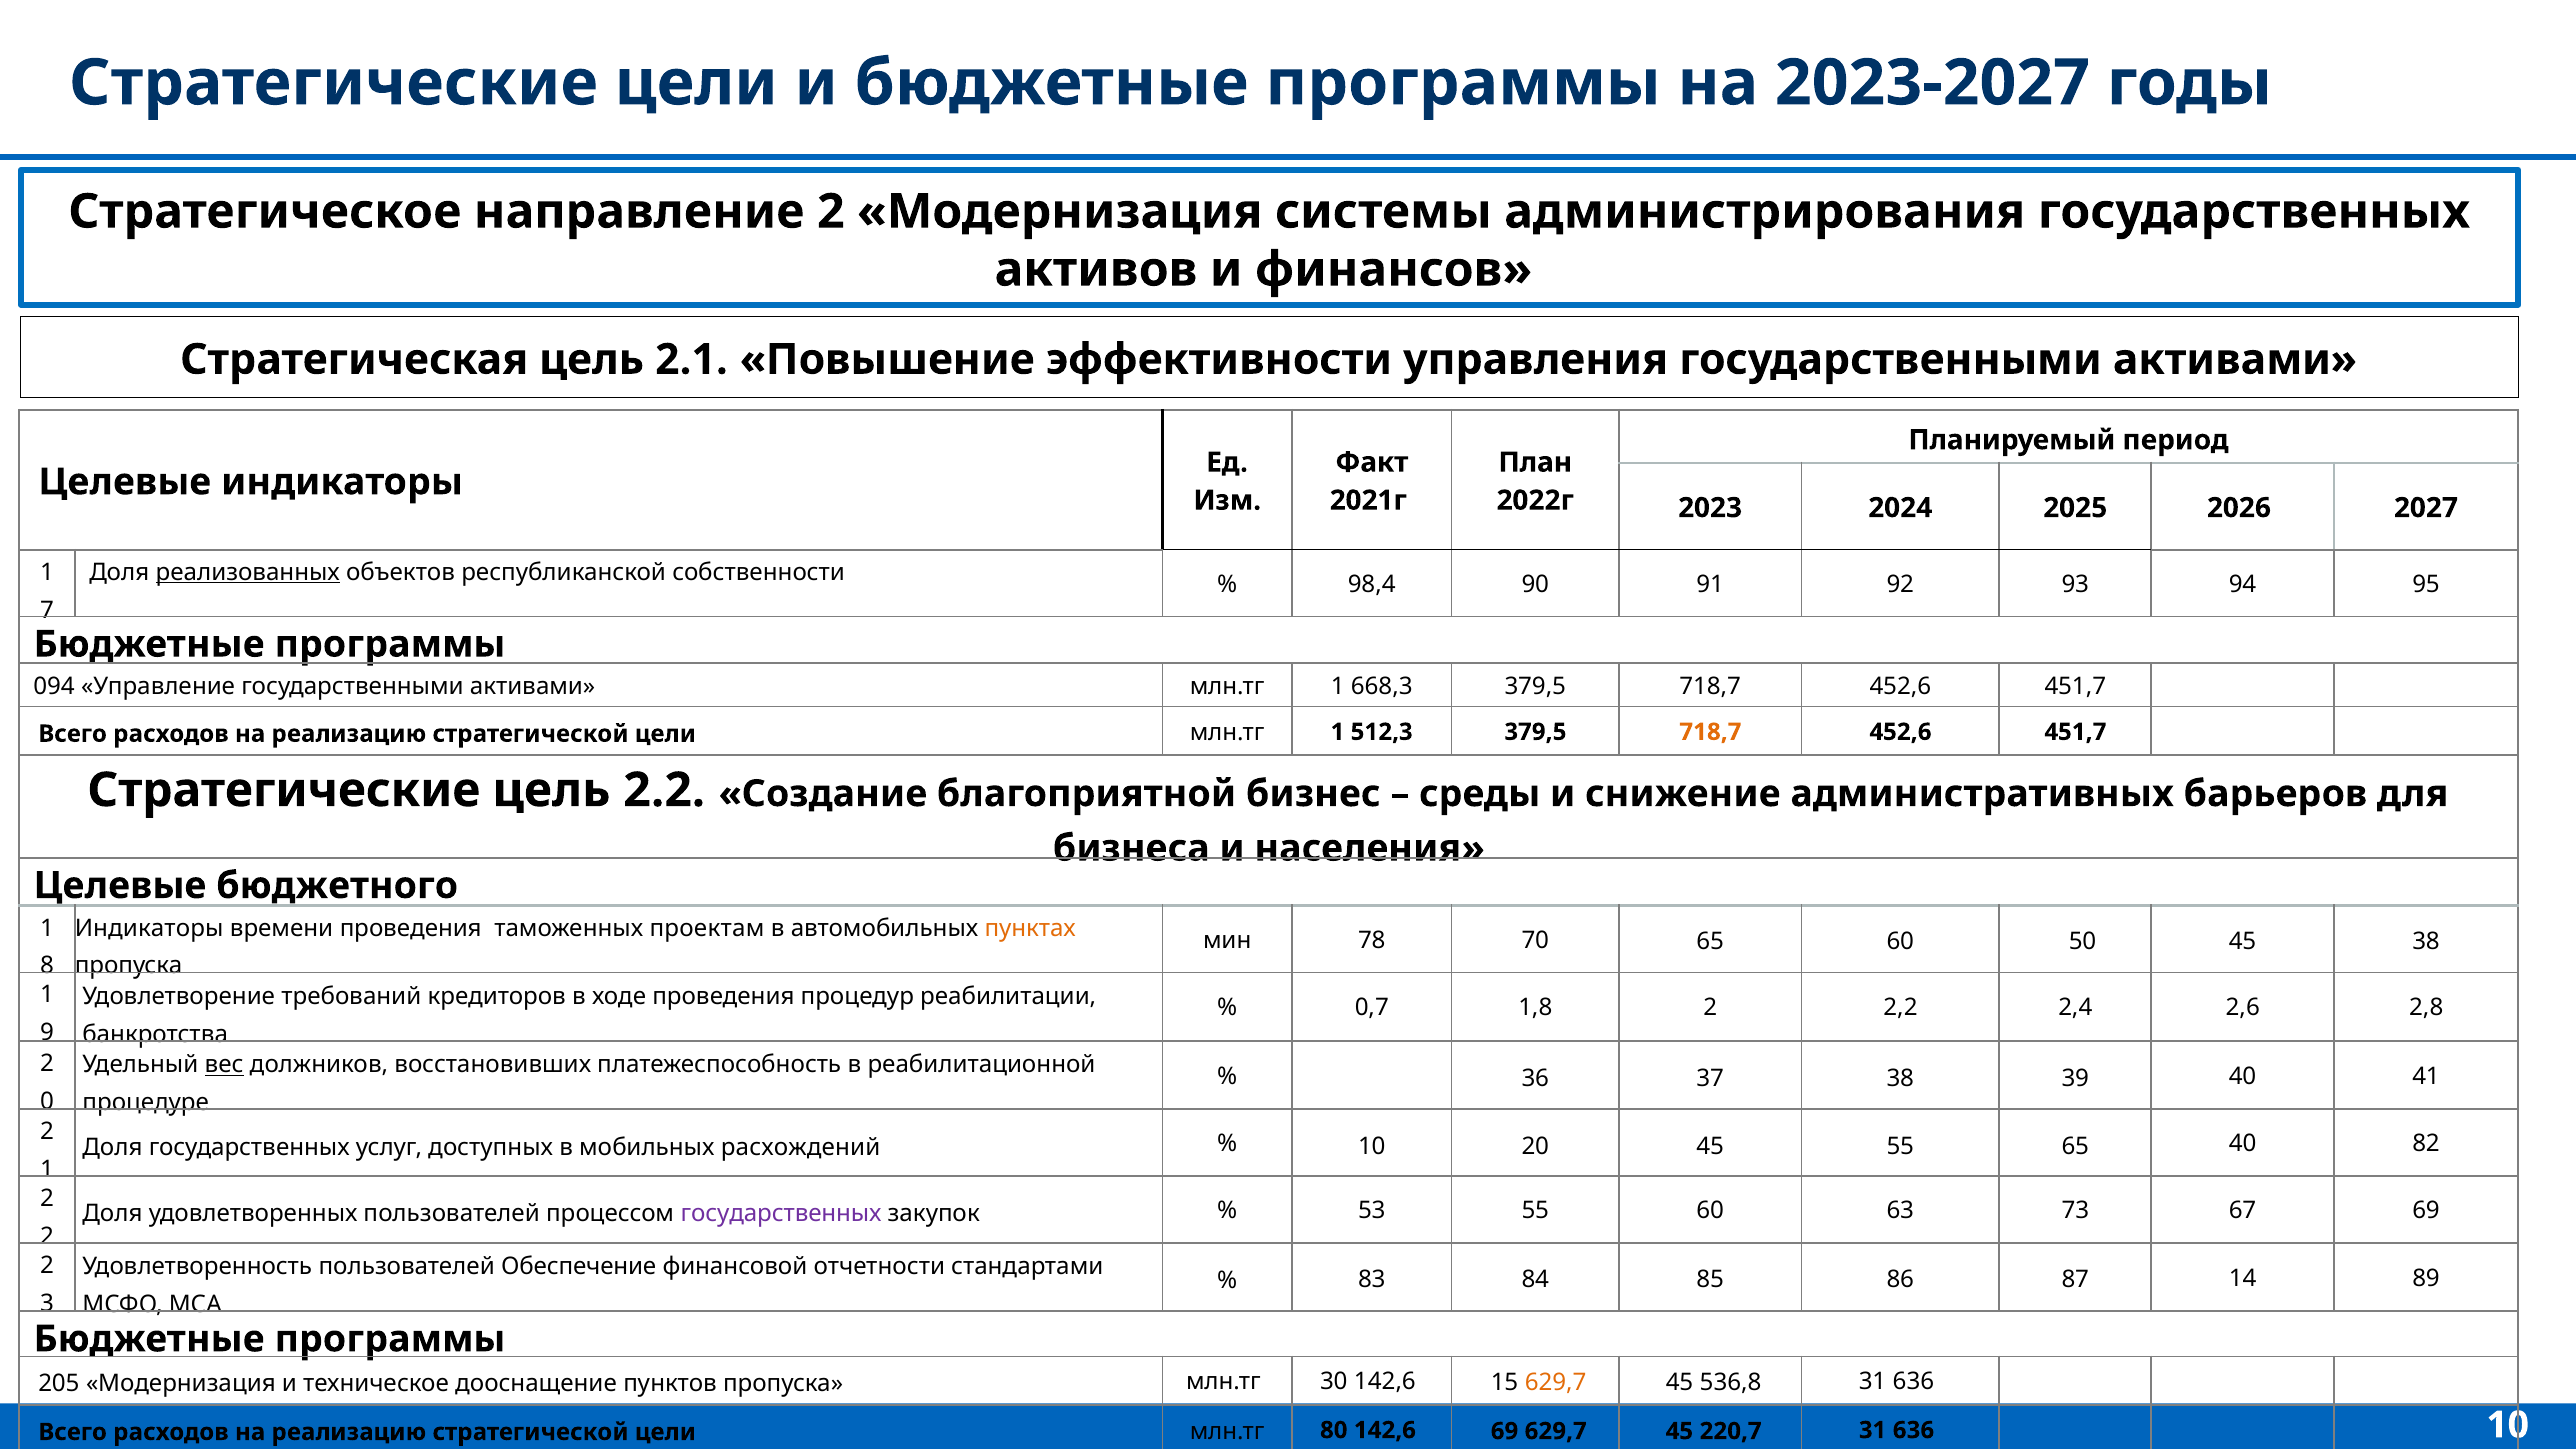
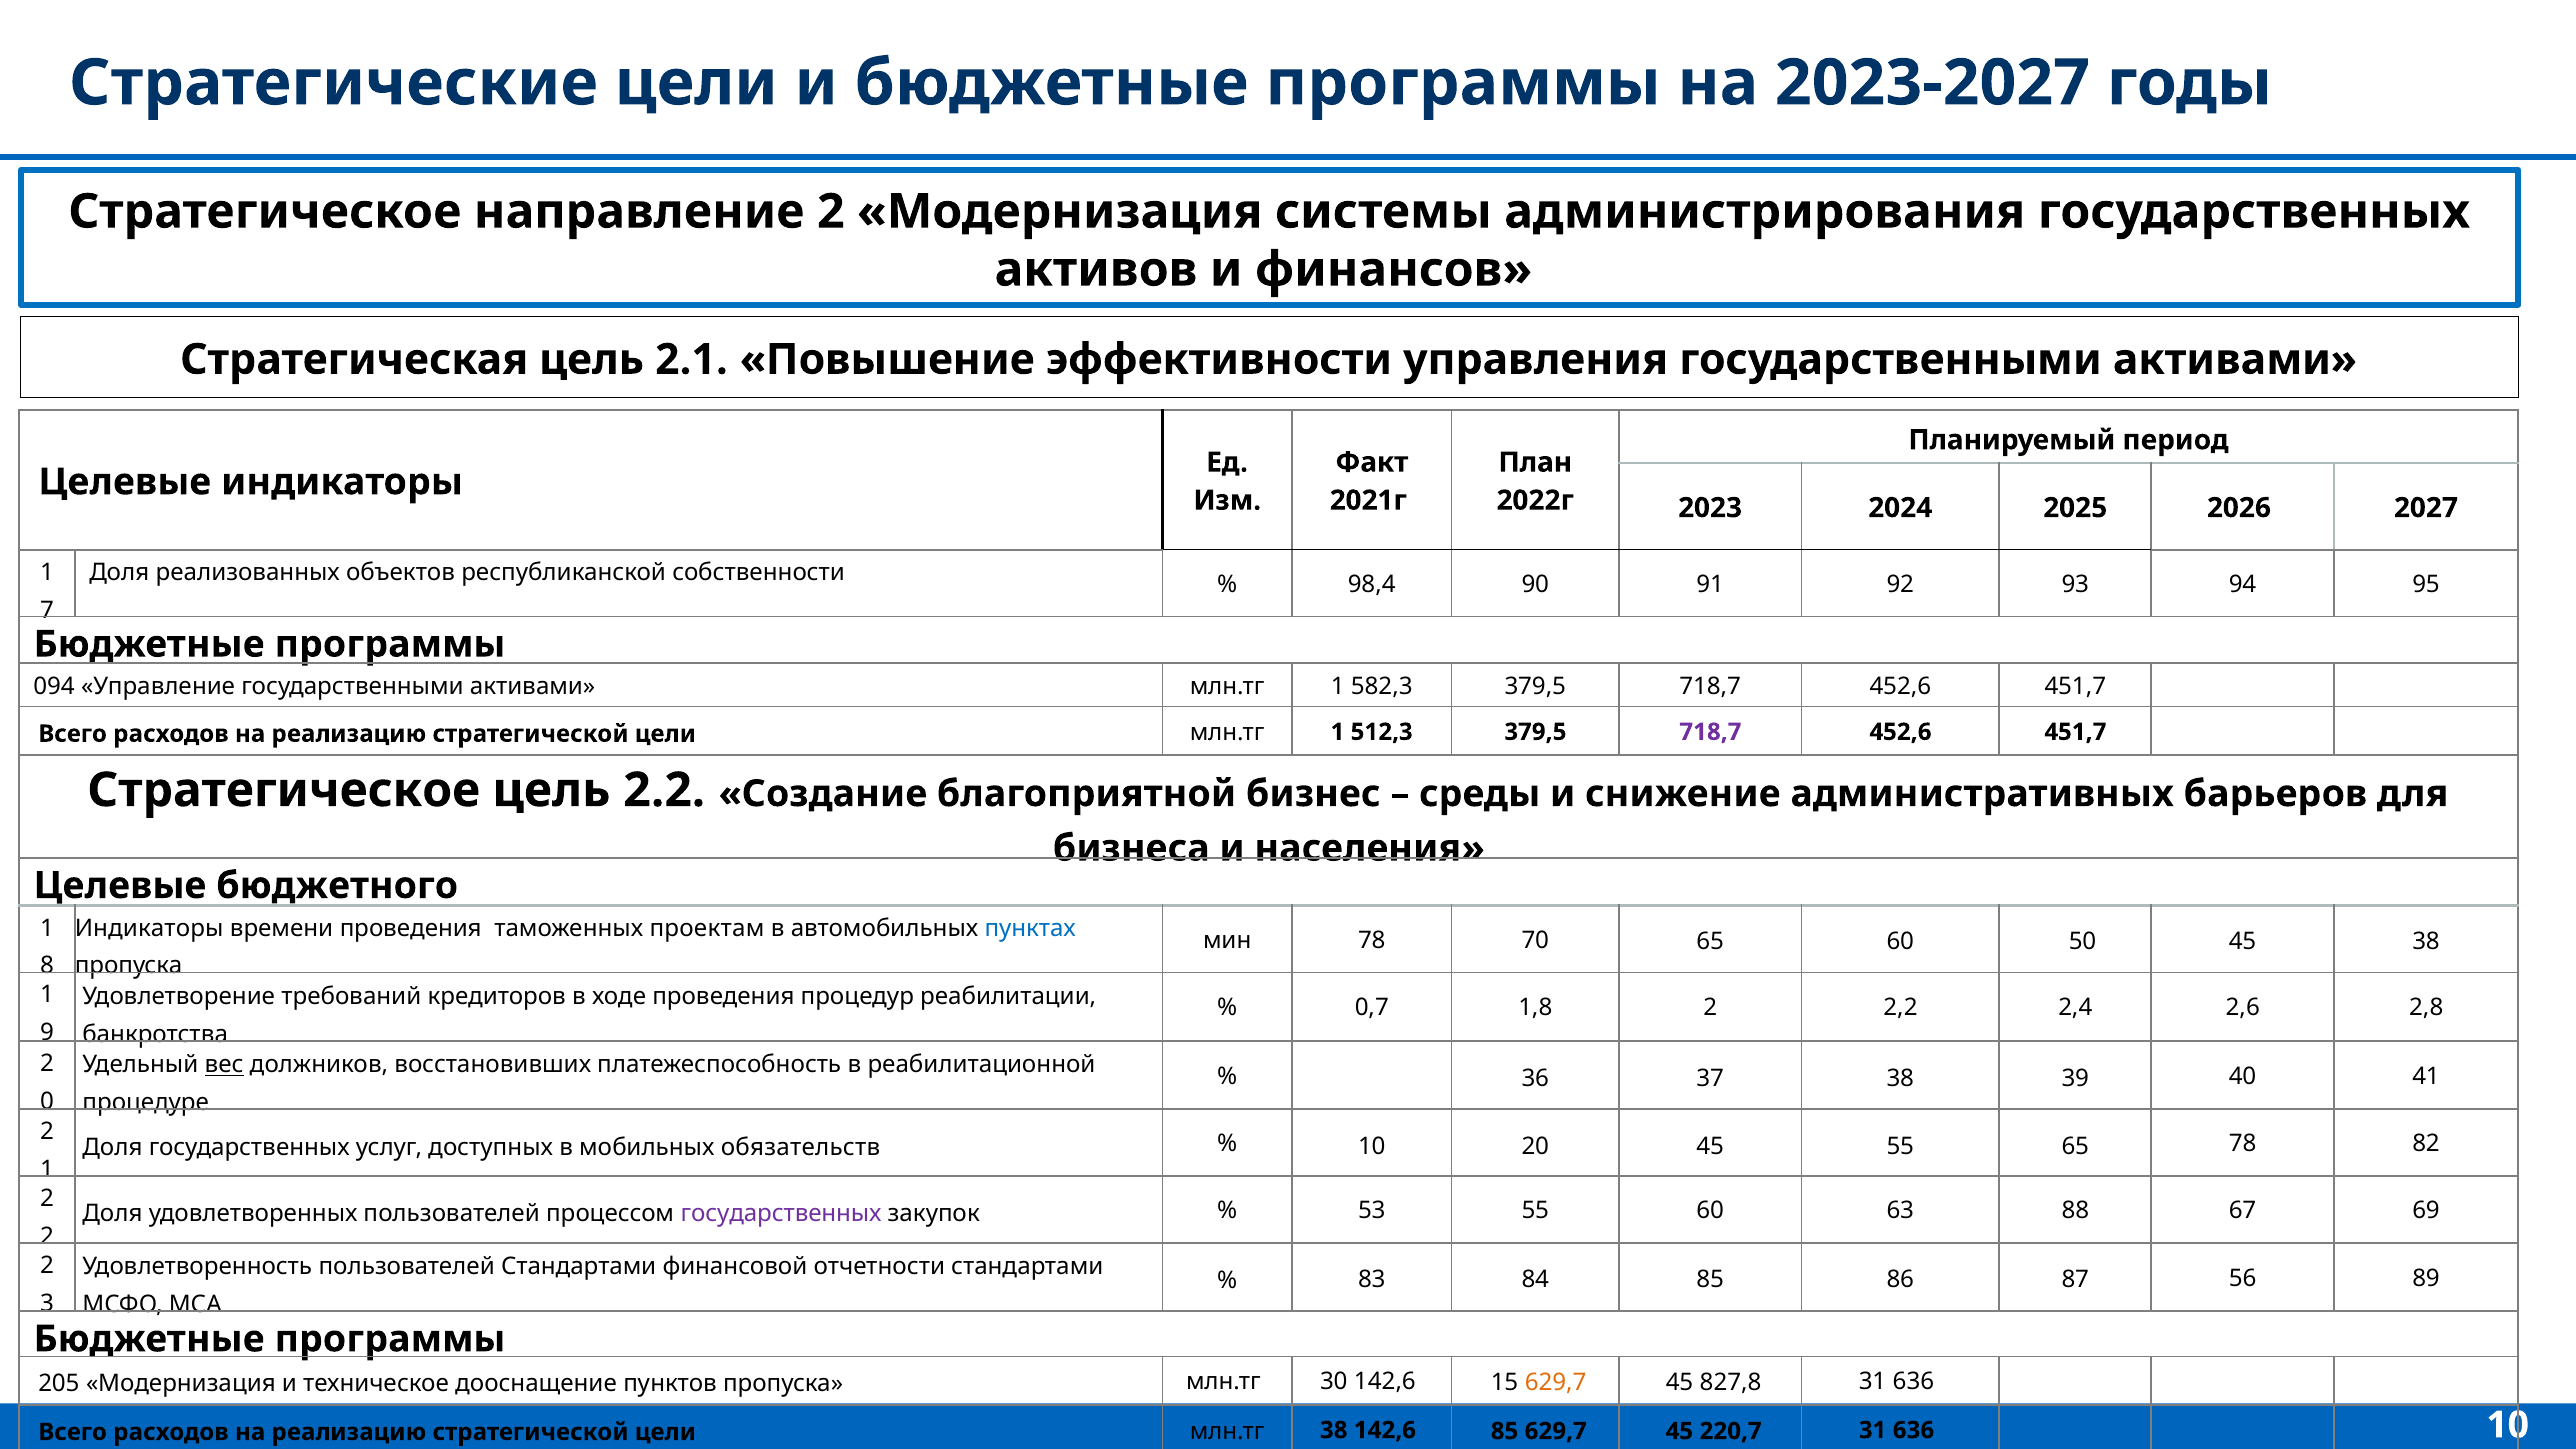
реализованных underline: present -> none (248, 572)
668,3: 668,3 -> 582,3 (1382, 686)
718,7 colour: orange -> purple (1710, 732)
Стратегические: Стратегические -> Стратегическое (284, 790)
пунктах colour: orange -> blue (1030, 928)
расхождений: расхождений -> обязательств (801, 1147)
65 40: 40 -> 78 (2243, 1144)
73: 73 -> 88 (2075, 1211)
пользователей Обеспечение: Обеспечение -> Стандартами (579, 1267)
14: 14 -> 56 (2243, 1278)
536,8: 536,8 -> 827,8 (1731, 1383)
млн.тг 80: 80 -> 38 (1334, 1430)
142,6 69: 69 -> 85 (1505, 1431)
